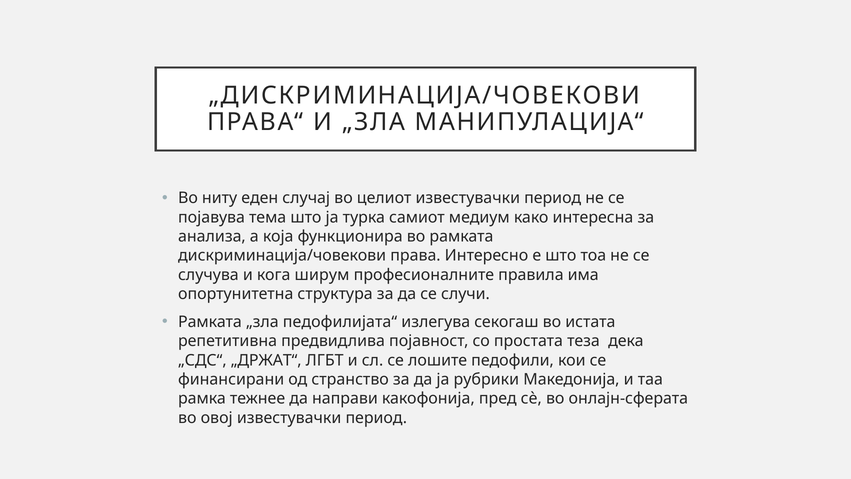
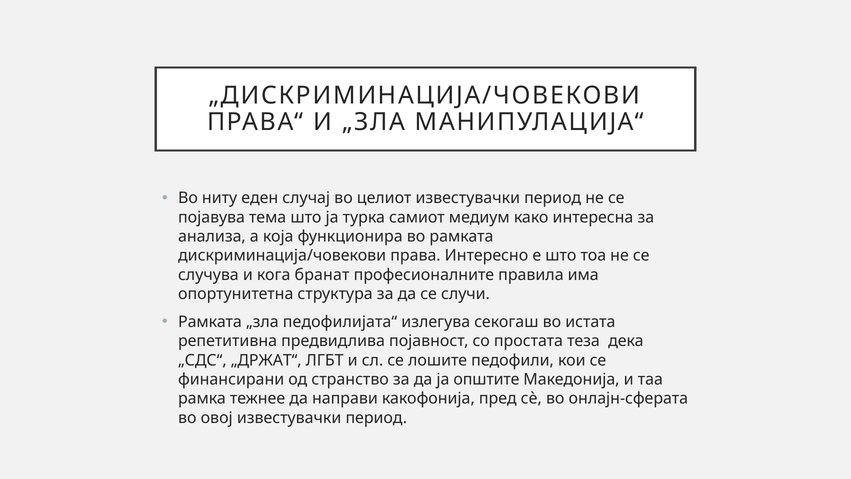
ширум: ширум -> бранат (322, 275)
рубрики: рубрики -> општите (486, 379)
